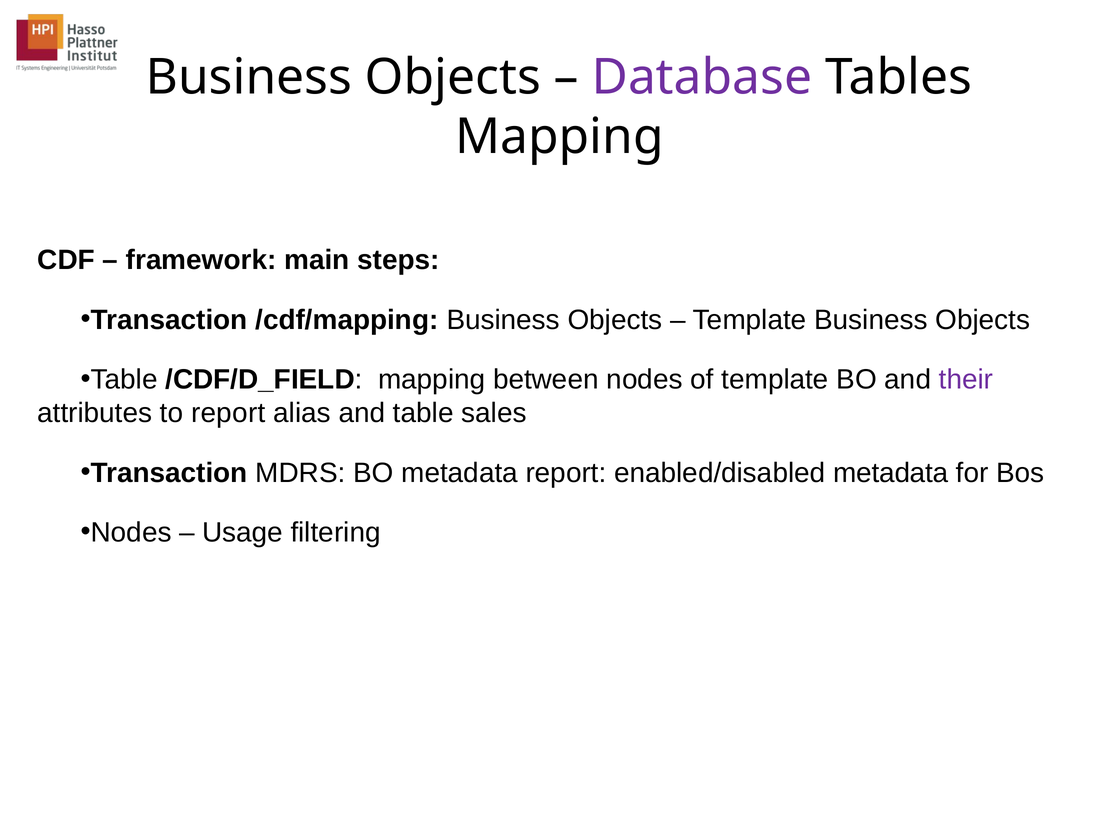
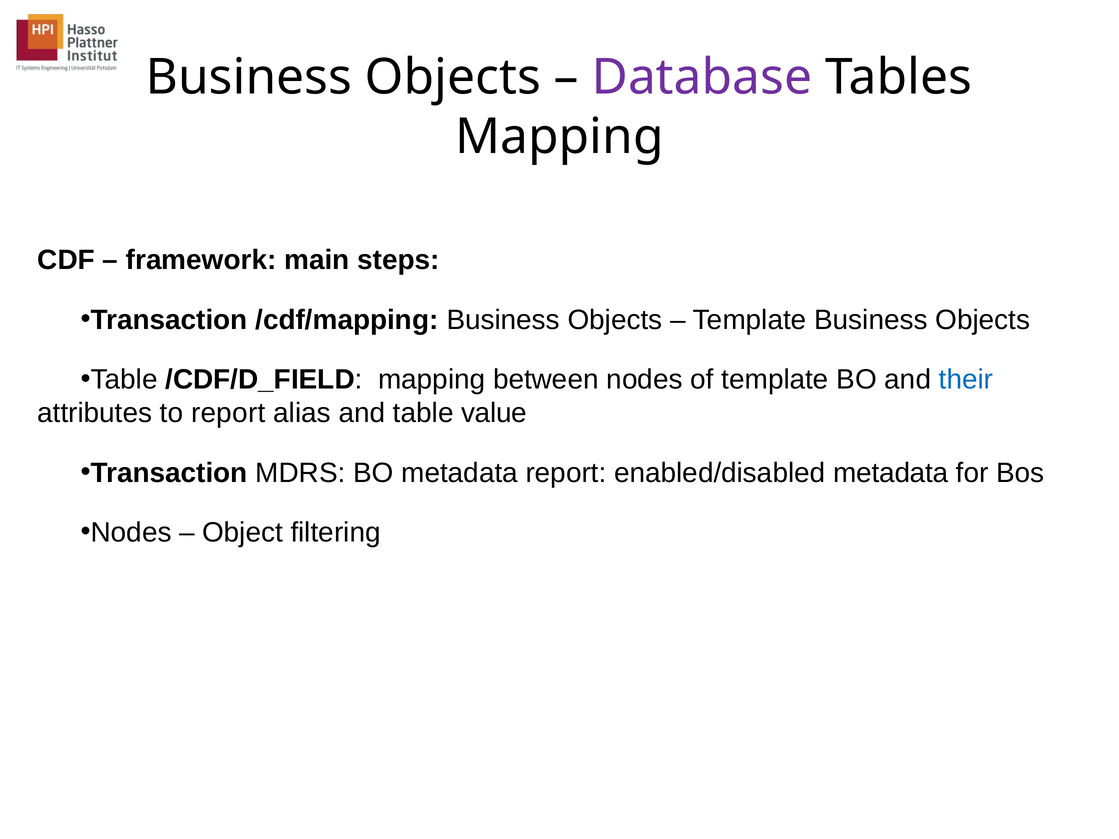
their colour: purple -> blue (966, 380)
sales: sales -> value (494, 413)
Usage: Usage -> Object (242, 533)
